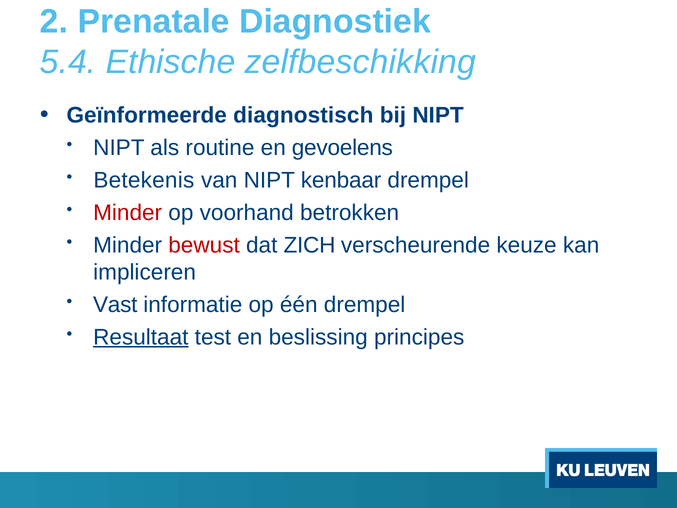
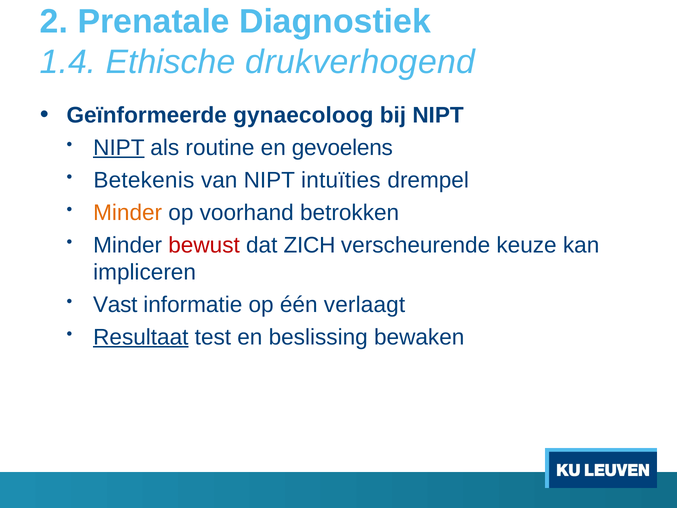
5.4: 5.4 -> 1.4 (68, 62)
zelfbeschikking: zelfbeschikking -> drukverhogend (360, 62)
diagnostisch: diagnostisch -> gynaecoloog (303, 115)
NIPT underline: none -> present (119, 148)
kenbaar: kenbaar -> intuïties (341, 180)
Minder colour: red -> orange (128, 212)
één drempel: drempel -> verlaagt (365, 305)
principes: principes -> bewaken (419, 337)
